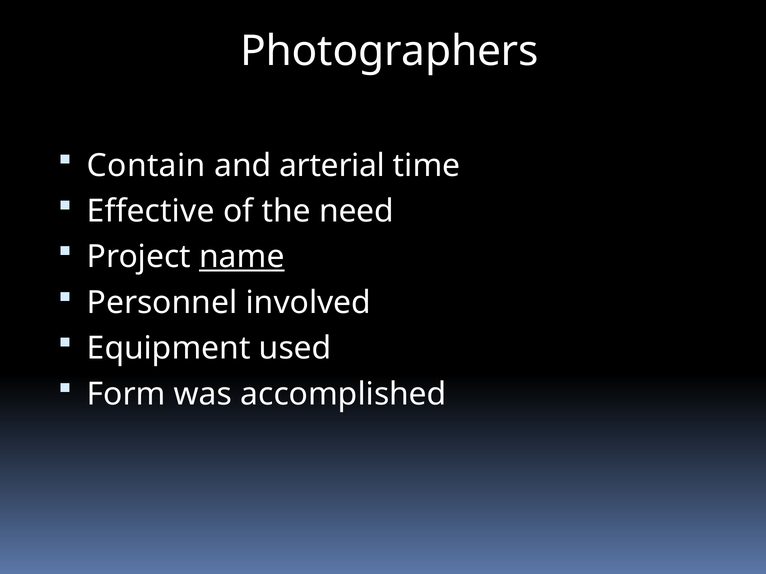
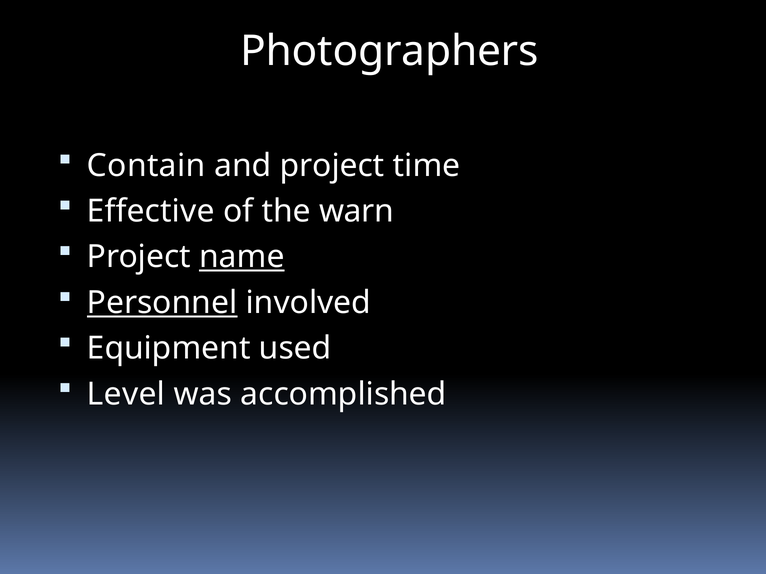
and arterial: arterial -> project (332, 166)
need: need -> warn (357, 211)
Personnel underline: none -> present (162, 303)
Form: Form -> Level (126, 394)
